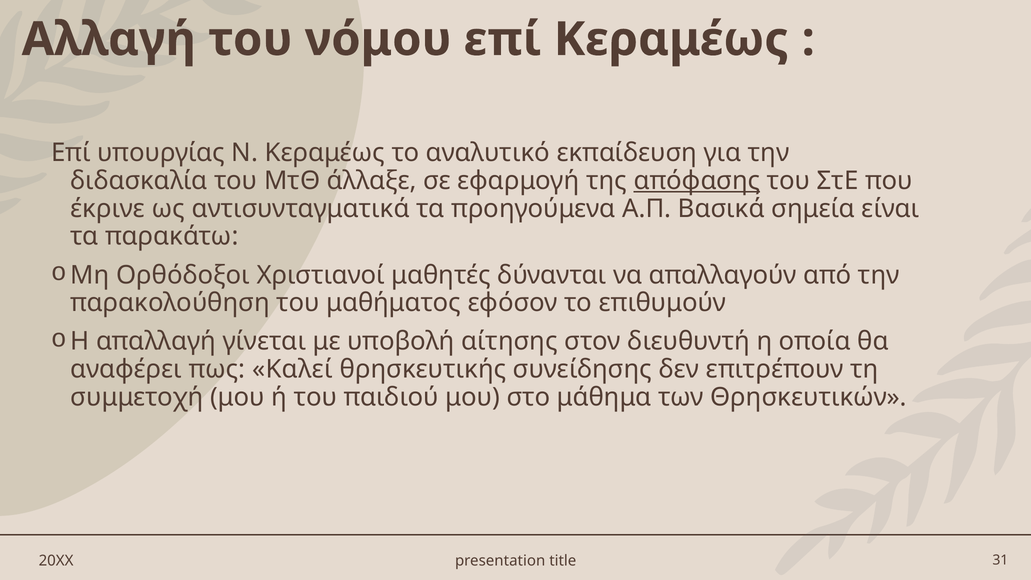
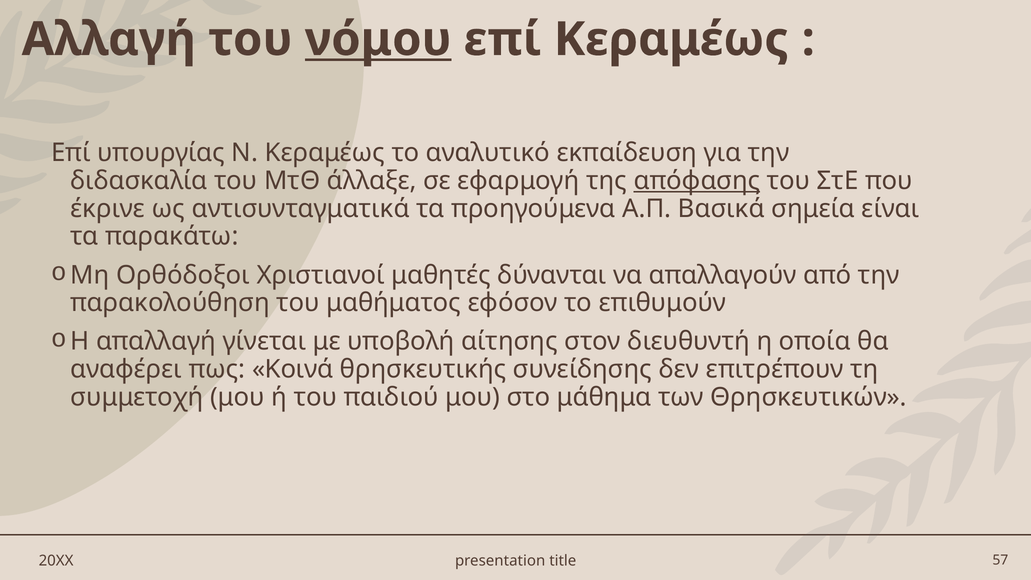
νόμου underline: none -> present (378, 39)
Καλεί: Καλεί -> Κοινά (293, 369)
31: 31 -> 57 (1000, 560)
